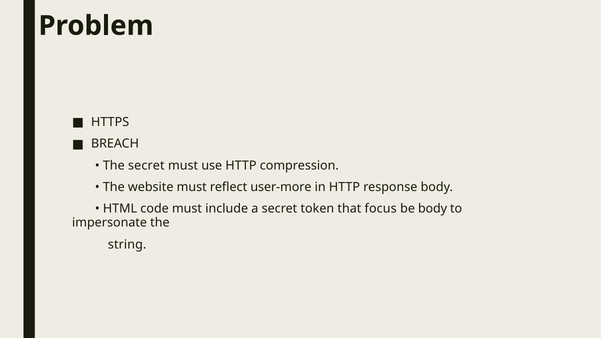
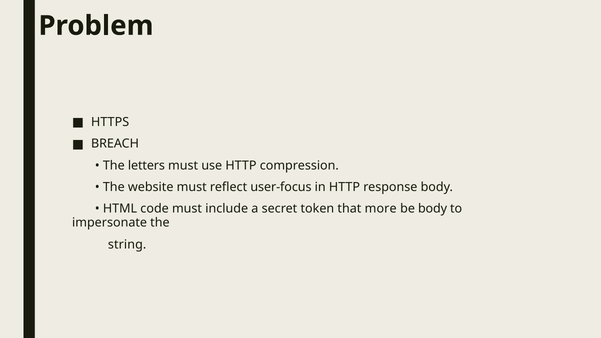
The secret: secret -> letters (146, 165)
user-more: user-more -> user-focus (281, 187)
focus: focus -> more (381, 209)
